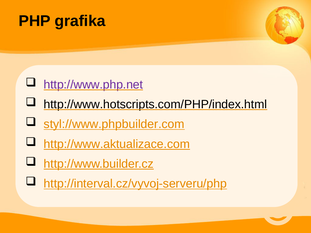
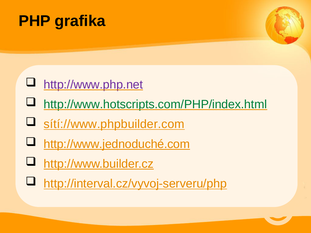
http://www.hotscripts.com/PHP/index.html colour: black -> green (155, 105)
styl://www.phpbuilder.com: styl://www.phpbuilder.com -> sítí://www.phpbuilder.com (114, 124)
http://www.aktualizace.com: http://www.aktualizace.com -> http://www.jednoduché.com (117, 144)
